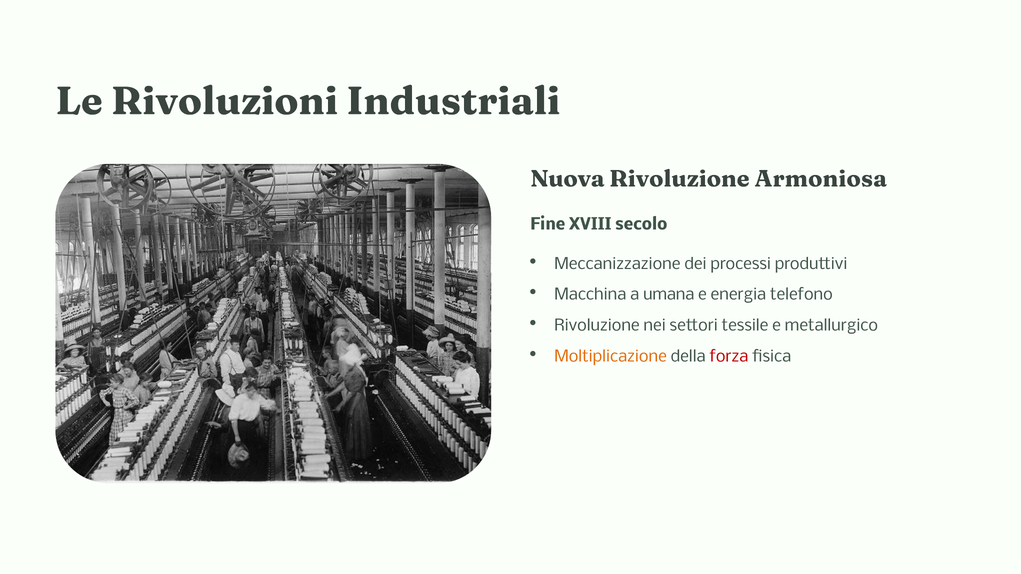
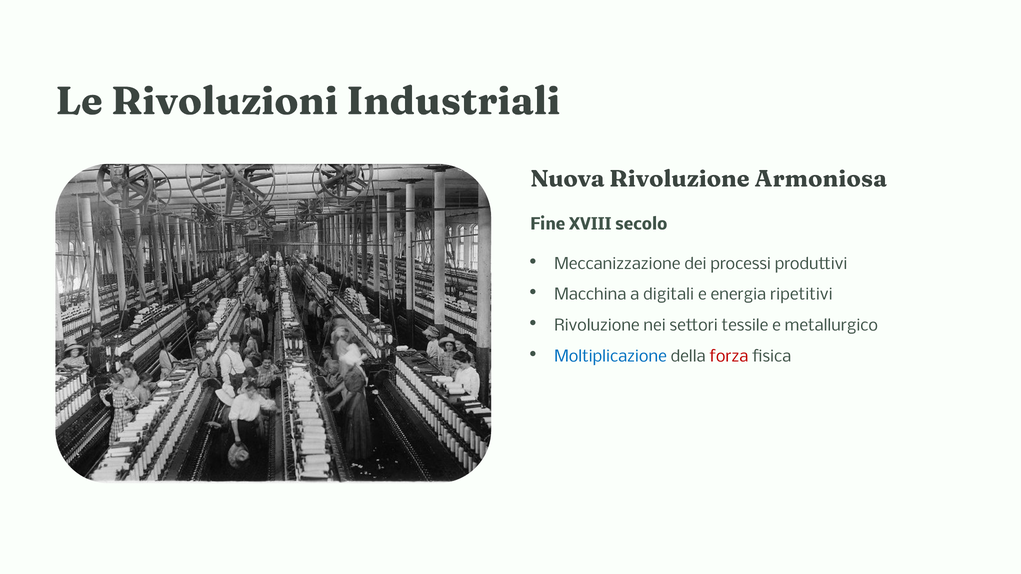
umana: umana -> digitali (669, 295)
telefono: telefono -> ripetitivi (801, 295)
Moltiplicazione colour: orange -> blue (611, 357)
